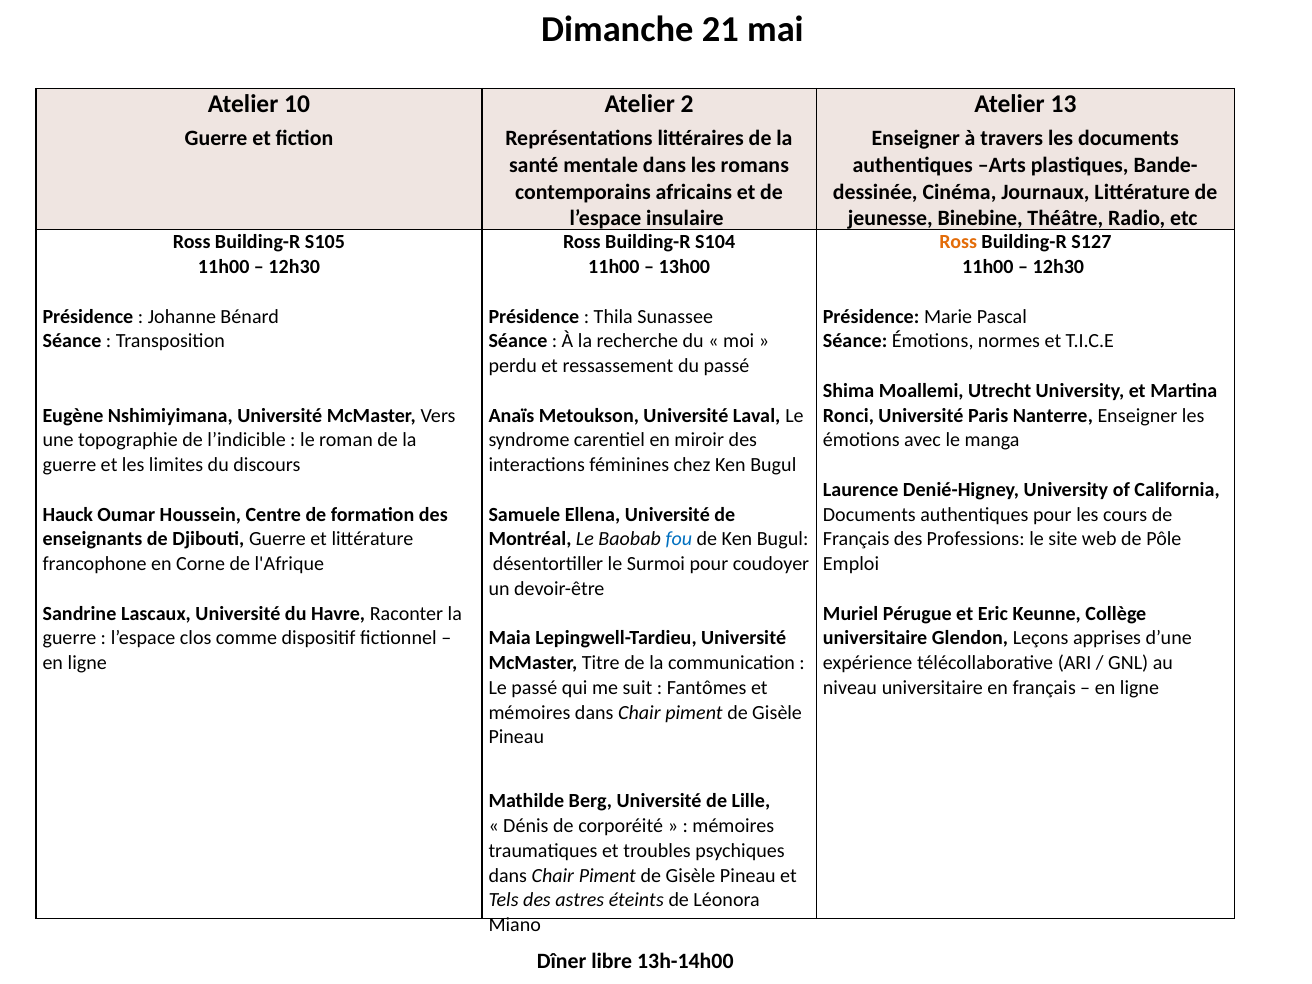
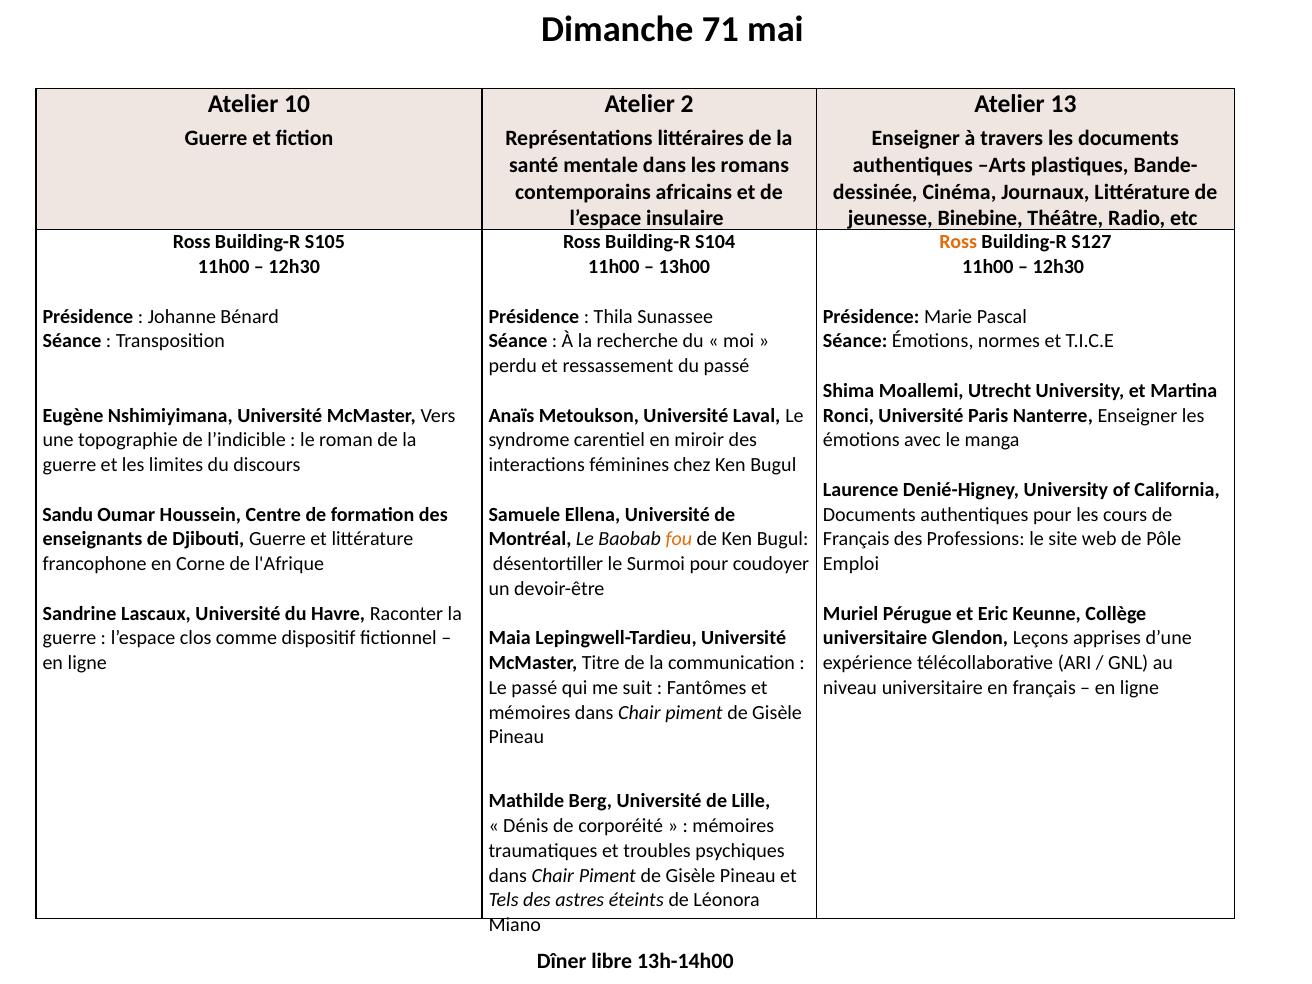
21: 21 -> 71 (720, 30)
Hauck: Hauck -> Sandu (68, 515)
fou colour: blue -> orange (679, 539)
